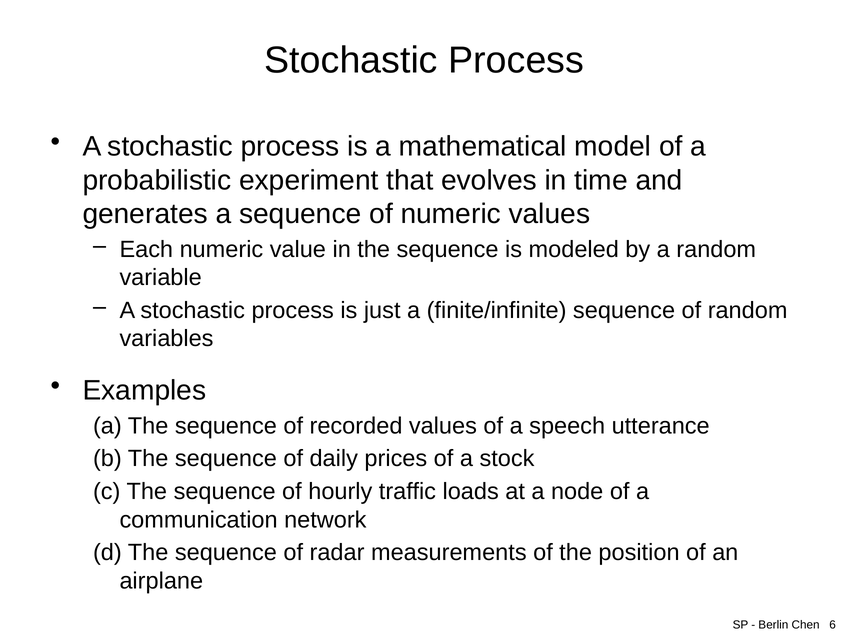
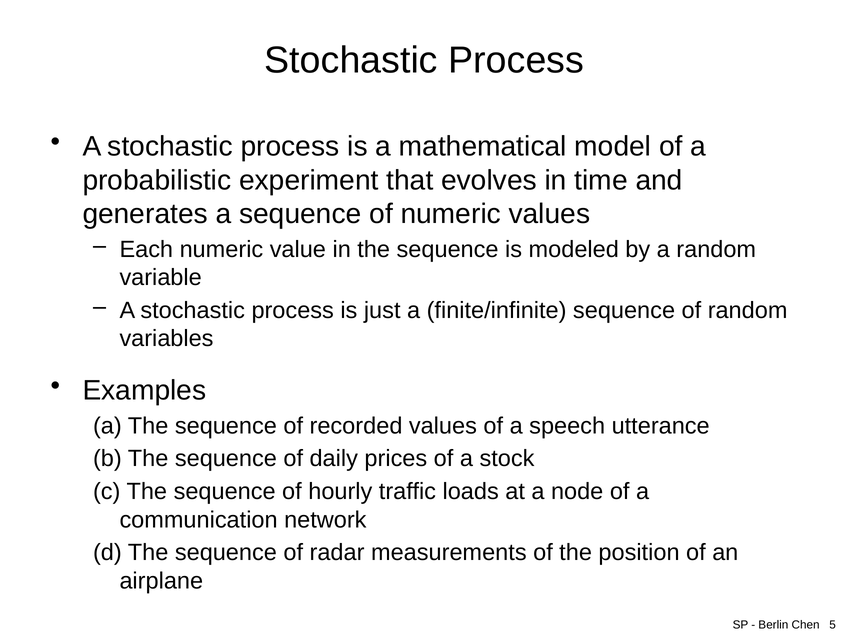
6: 6 -> 5 (833, 625)
